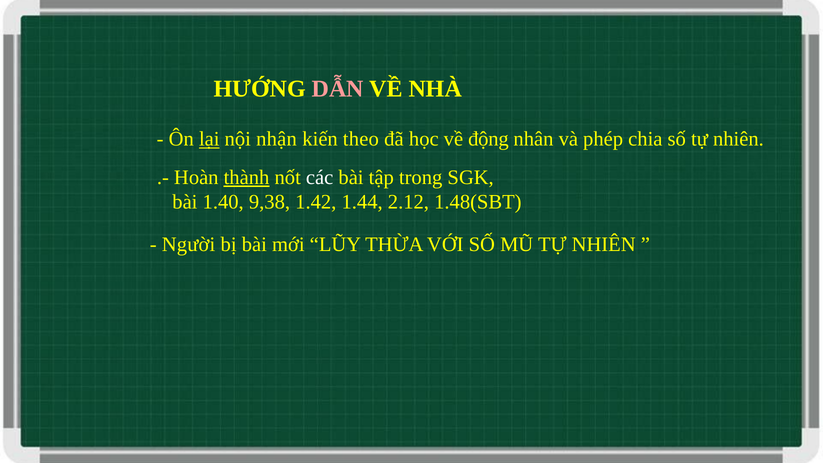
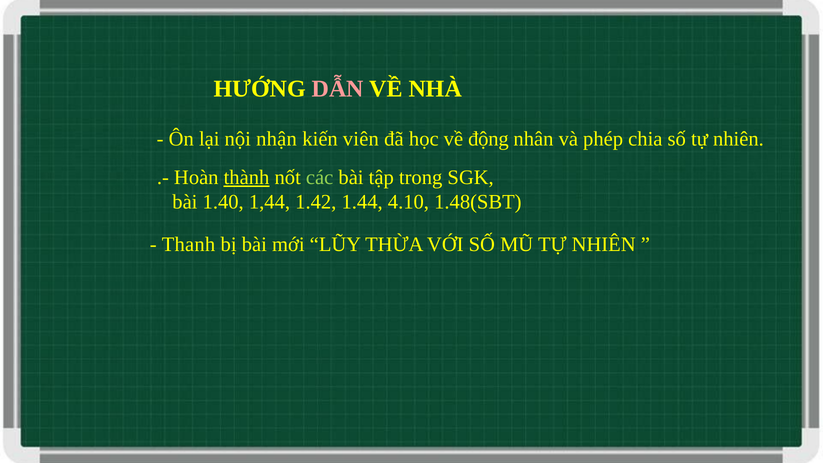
lại underline: present -> none (209, 139)
theo: theo -> viên (361, 139)
các colour: white -> light green (320, 177)
9,38: 9,38 -> 1,44 (269, 202)
2.12: 2.12 -> 4.10 (408, 202)
Người: Người -> Thanh (189, 244)
